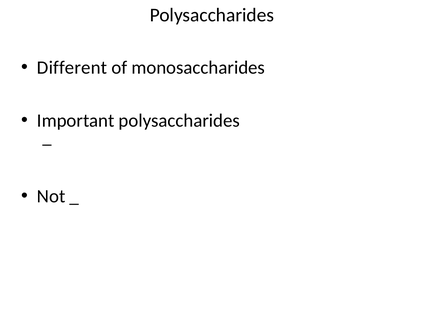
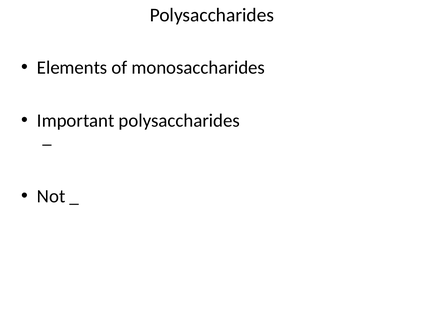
Different: Different -> Elements (72, 68)
